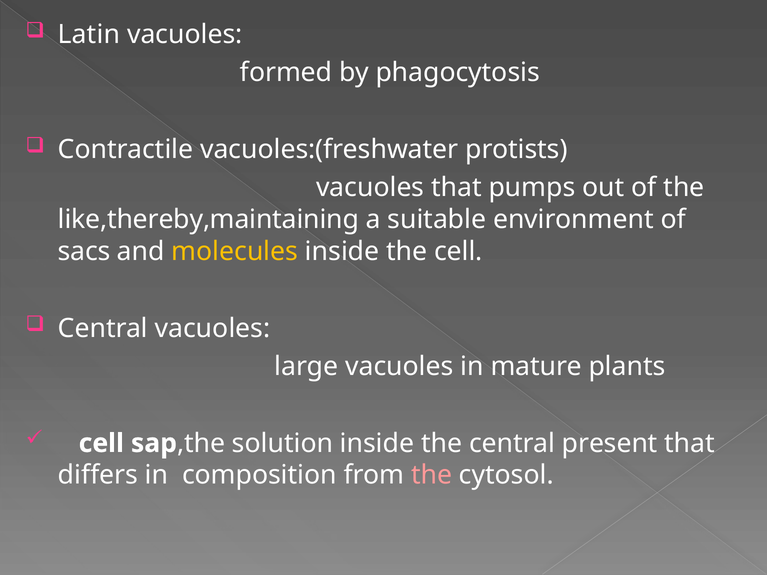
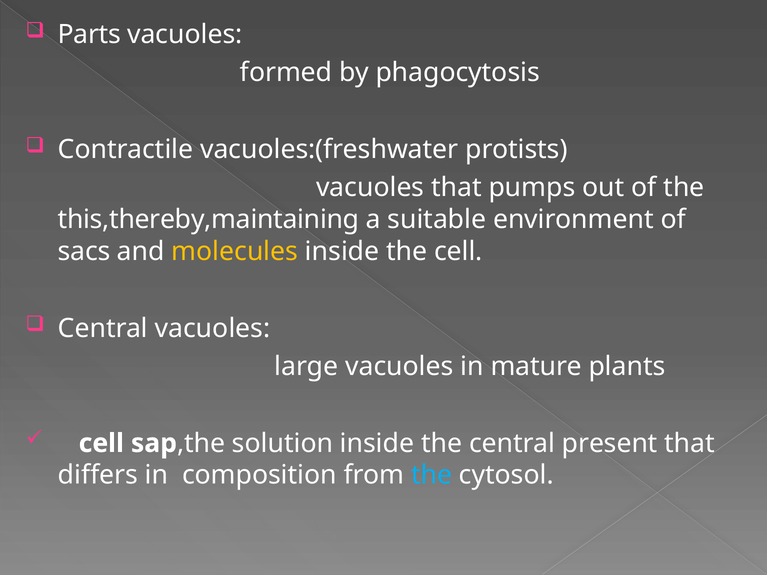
Latin: Latin -> Parts (89, 34)
like,thereby,maintaining: like,thereby,maintaining -> this,thereby,maintaining (209, 220)
the colour: pink -> light blue (432, 475)
